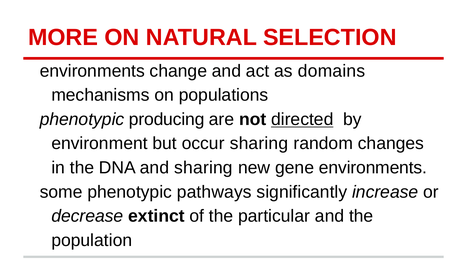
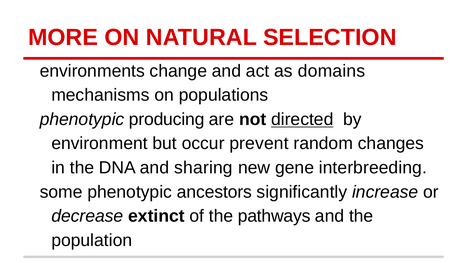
occur sharing: sharing -> prevent (259, 143)
gene environments: environments -> interbreeding (373, 168)
pathways: pathways -> ancestors (214, 192)
particular: particular -> pathways (274, 216)
